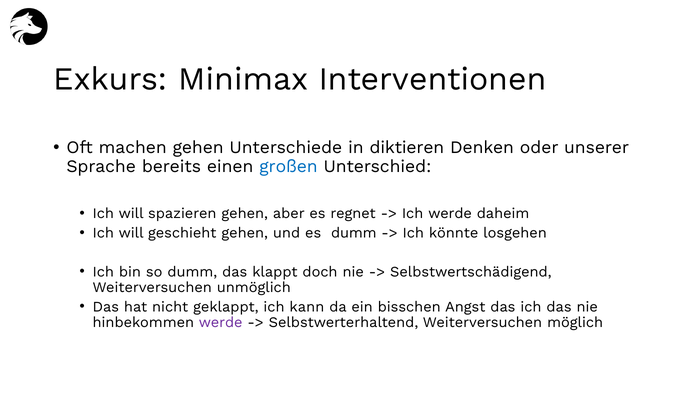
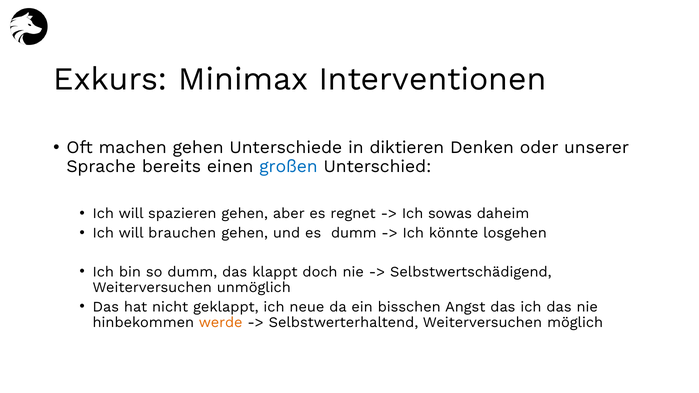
Ich werde: werde -> sowas (450, 214)
geschieht: geschieht -> brauchen (182, 233)
kann: kann -> neue (307, 307)
werde colour: purple -> orange (221, 323)
